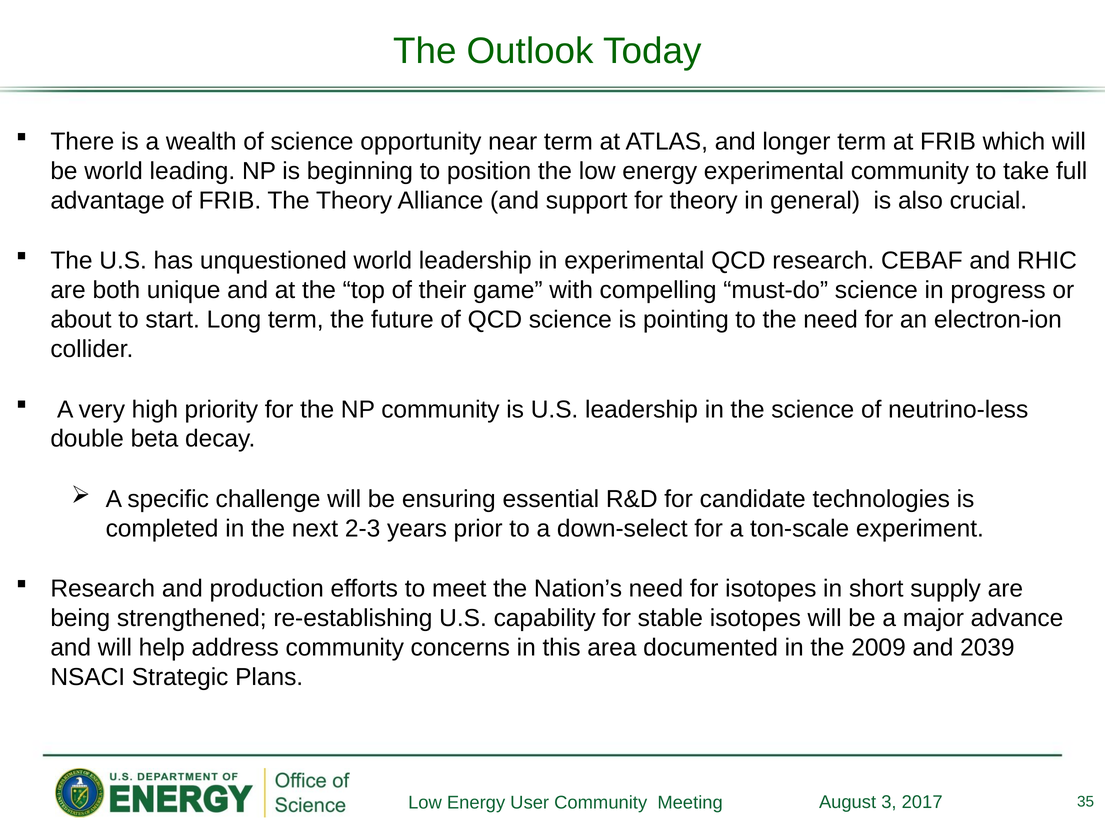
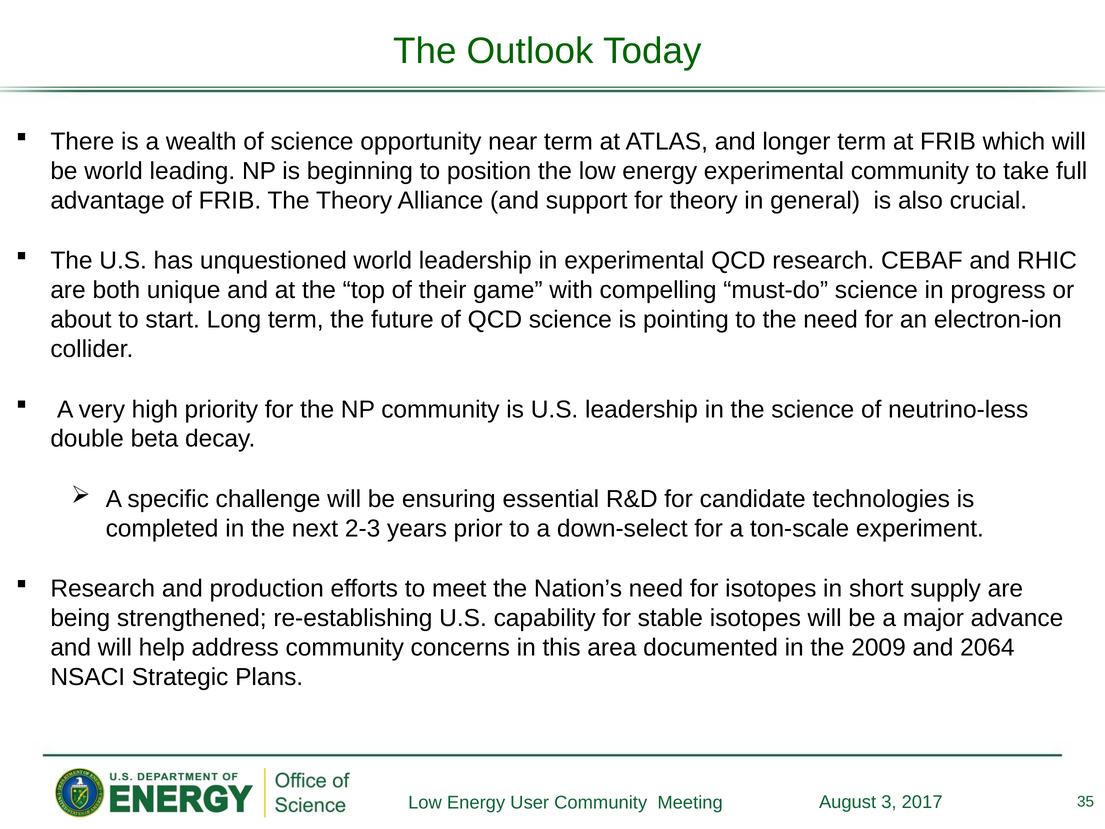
2039: 2039 -> 2064 (987, 647)
